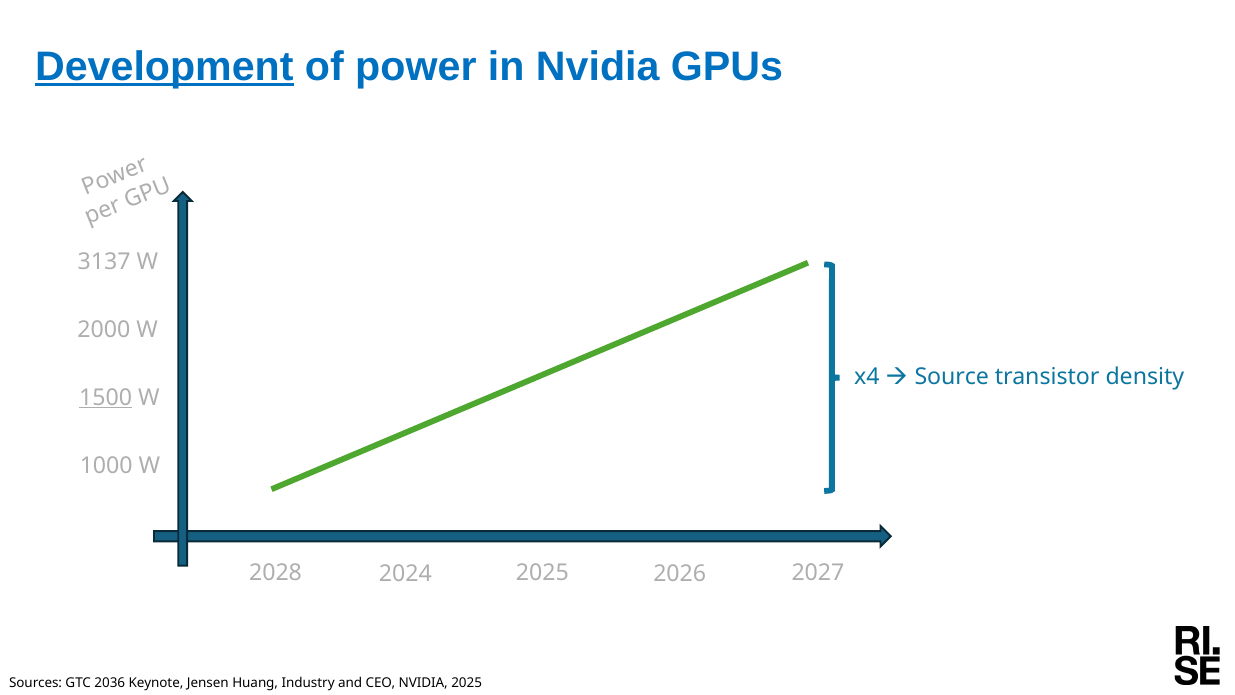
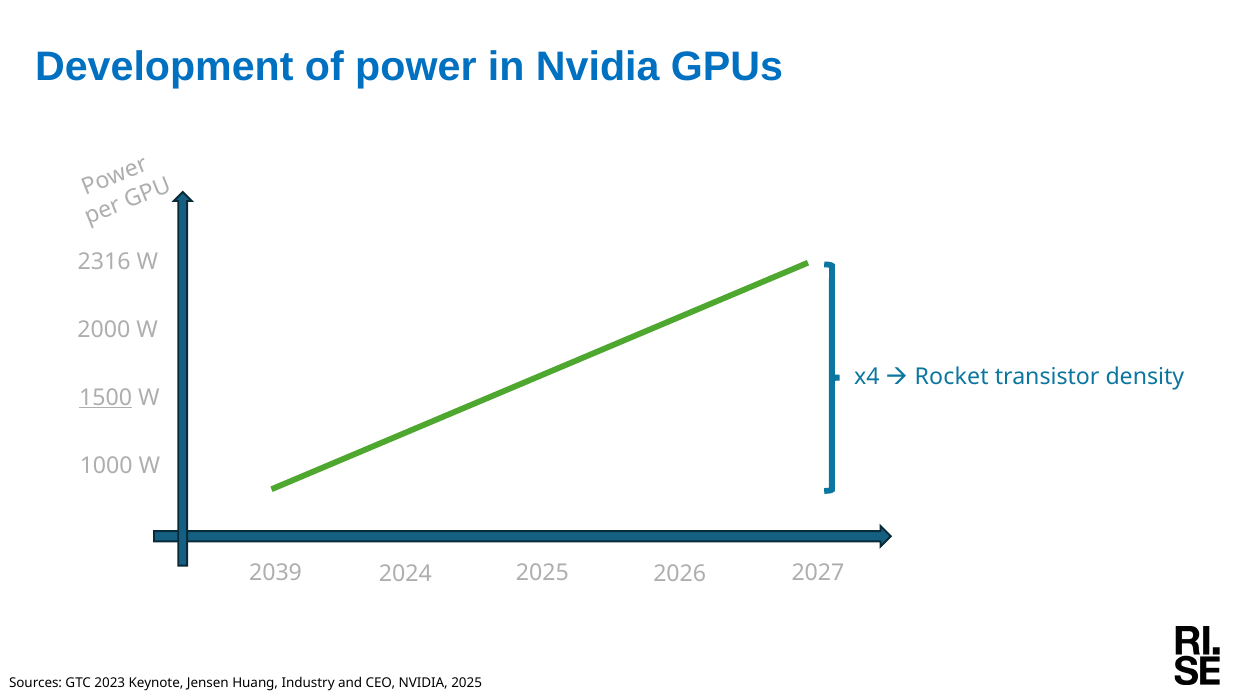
Development underline: present -> none (164, 67)
3137: 3137 -> 2316 (104, 262)
Source: Source -> Rocket (952, 377)
2028: 2028 -> 2039 (276, 572)
2036: 2036 -> 2023 (110, 683)
